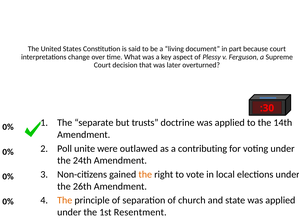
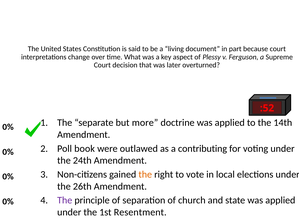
:30: :30 -> :52 (267, 108)
trusts: trusts -> more (145, 123)
unite: unite -> book (85, 149)
The colour: orange -> purple (65, 201)
